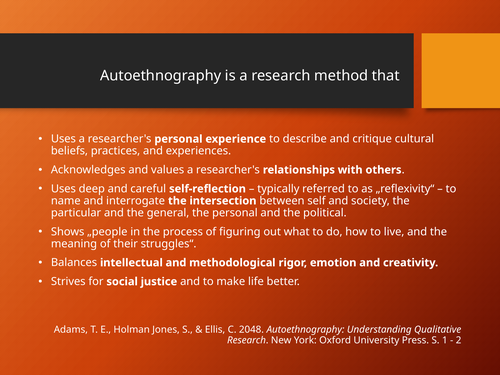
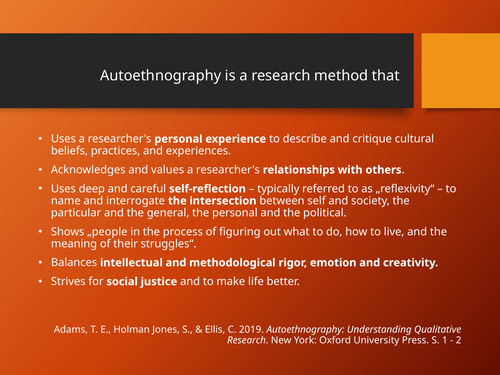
2048: 2048 -> 2019 (251, 330)
